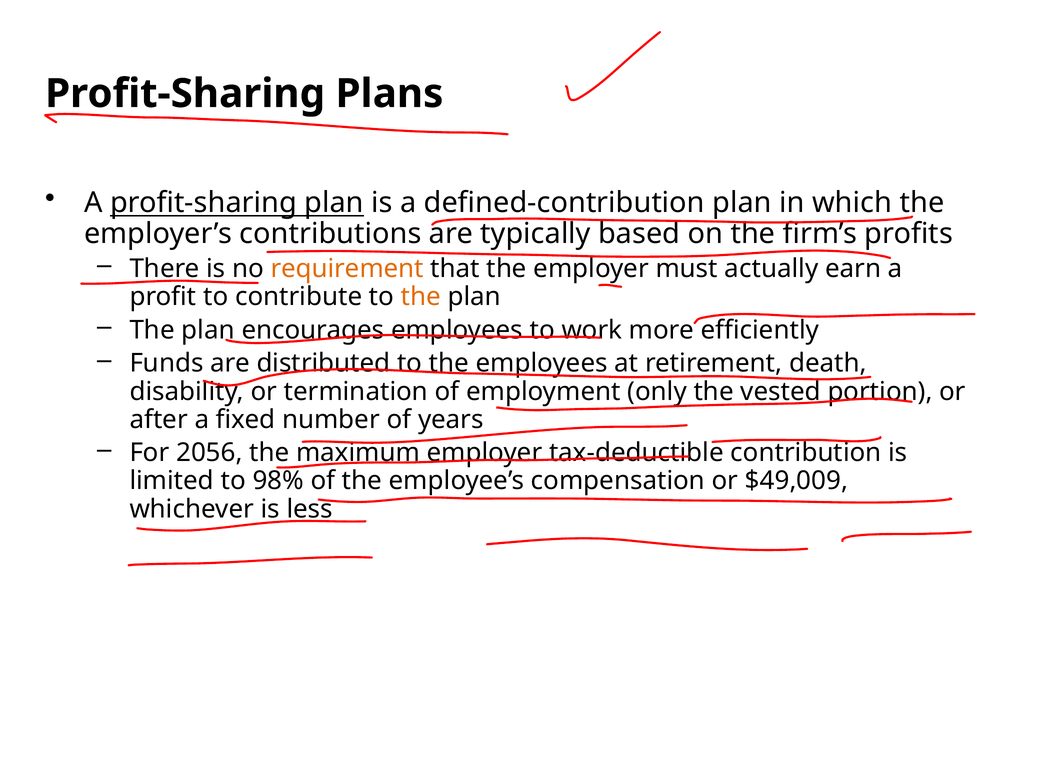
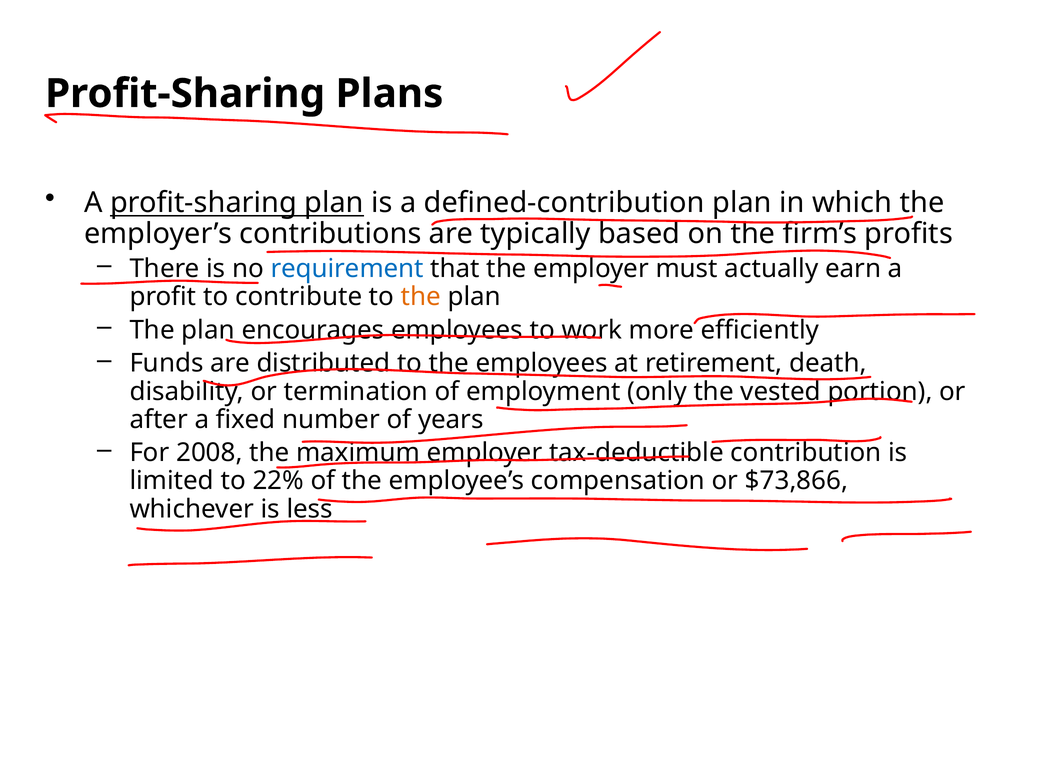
requirement colour: orange -> blue (347, 269)
2056: 2056 -> 2008 (209, 453)
98%: 98% -> 22% (278, 481)
$49,009: $49,009 -> $73,866 (796, 481)
